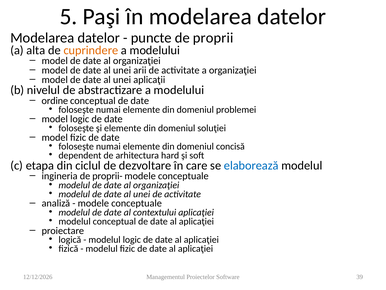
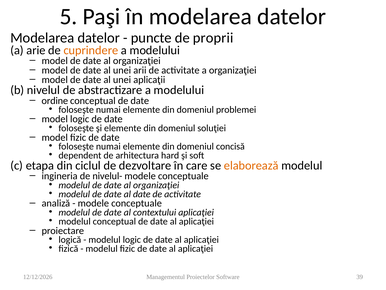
alta: alta -> arie (36, 50)
elaborează colour: blue -> orange (251, 165)
proprii-: proprii- -> nivelul- (107, 176)
unei: unei -> date (142, 194)
